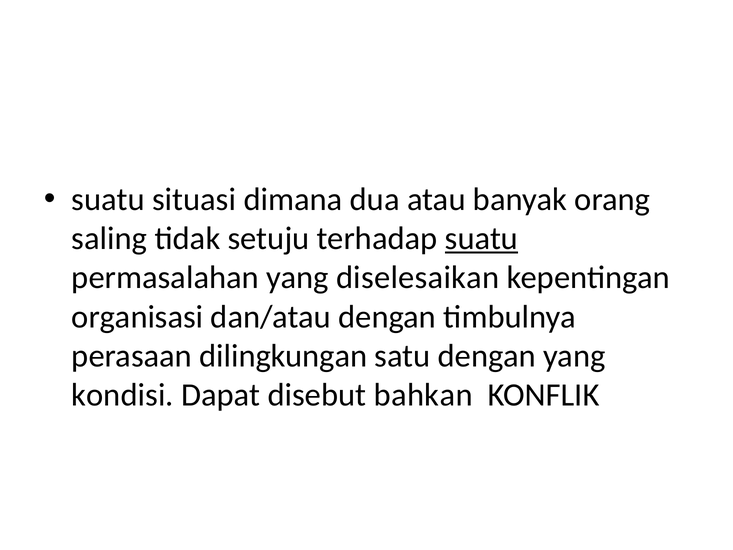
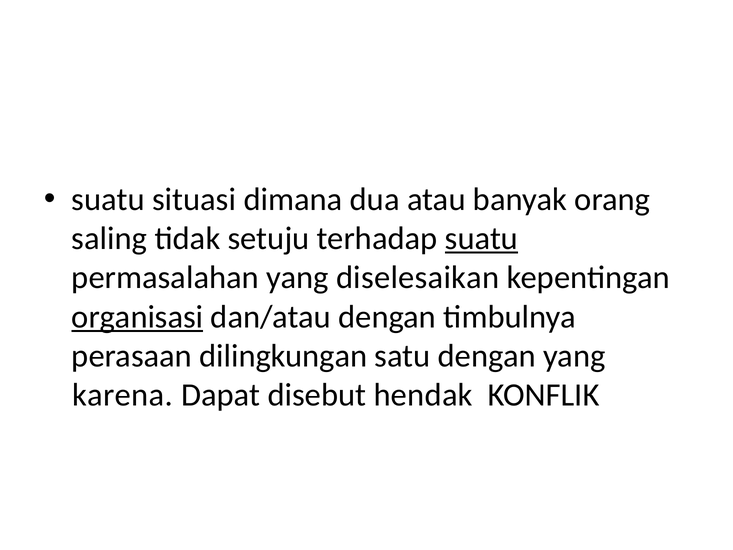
organisasi underline: none -> present (137, 317)
kondisi: kondisi -> karena (122, 395)
bahkan: bahkan -> hendak (423, 395)
